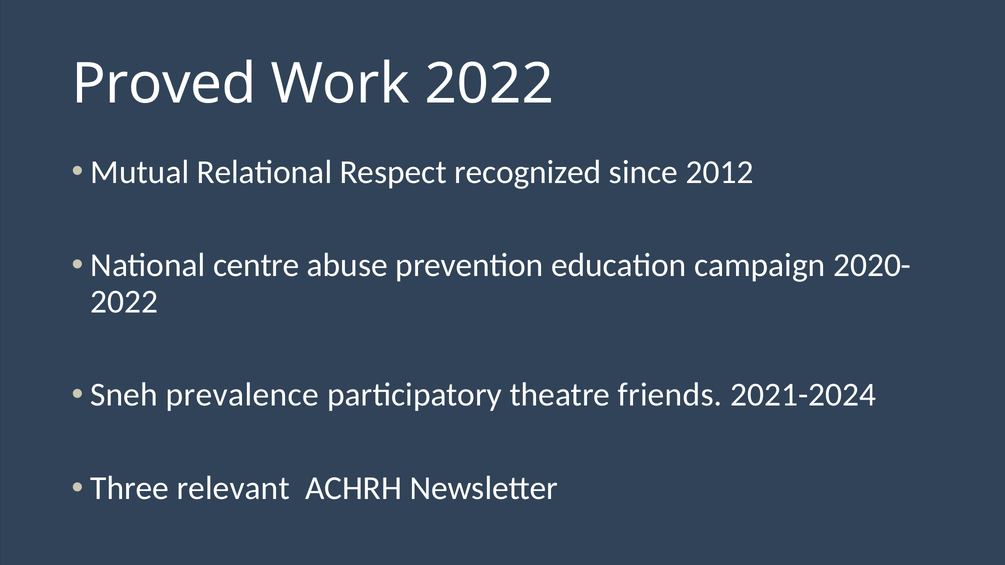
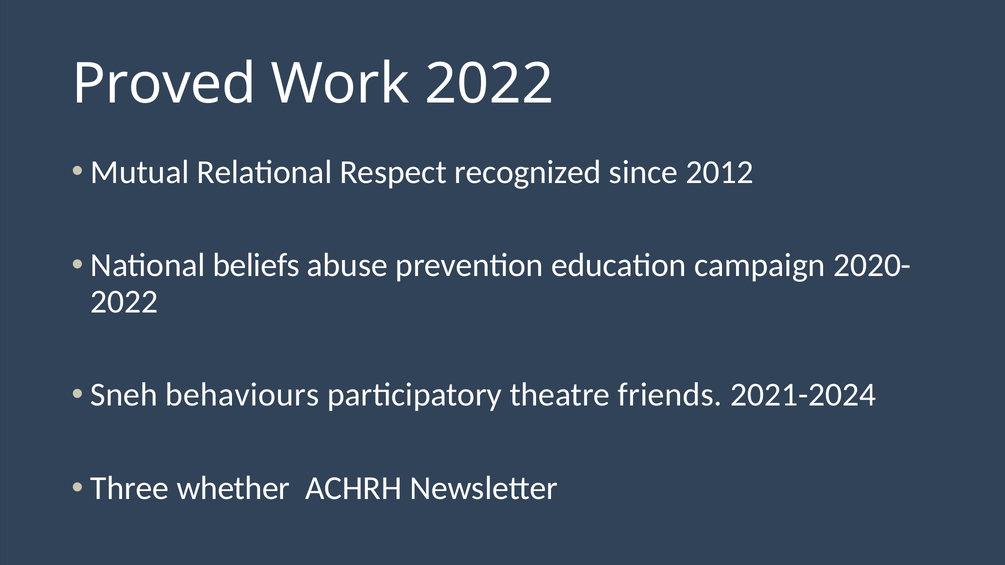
centre: centre -> beliefs (256, 266)
prevalence: prevalence -> behaviours (242, 395)
relevant: relevant -> whether (233, 488)
